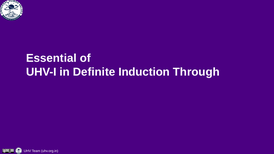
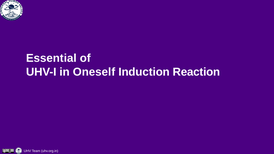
Definite: Definite -> Oneself (94, 72)
Through: Through -> Reaction (196, 72)
